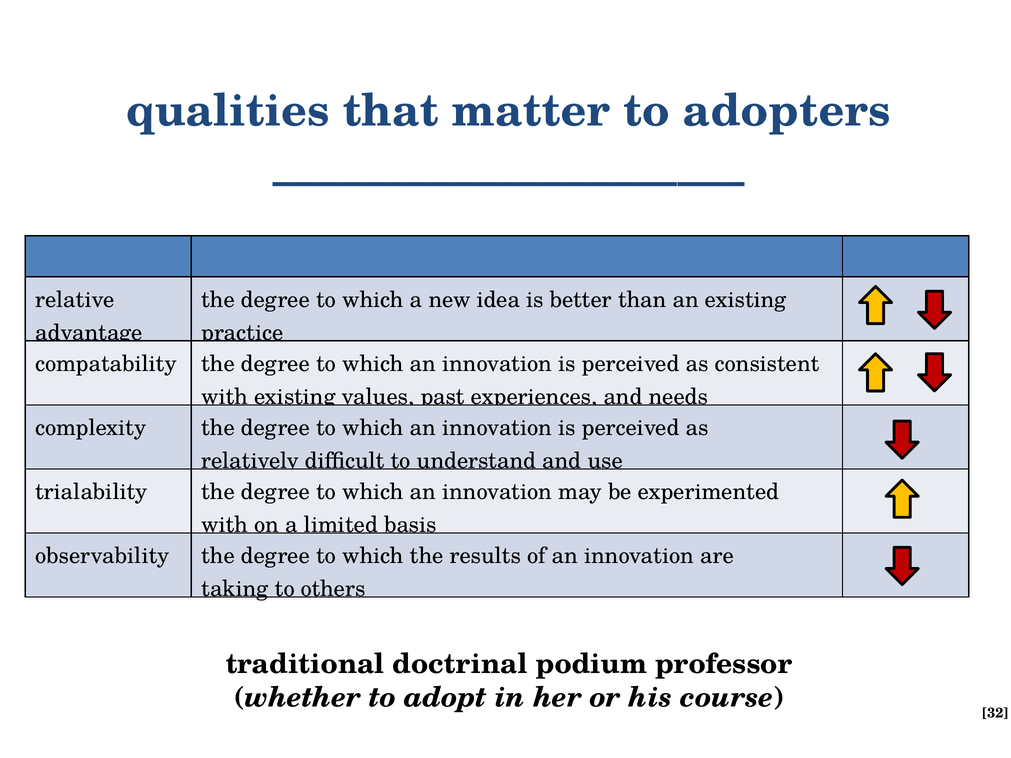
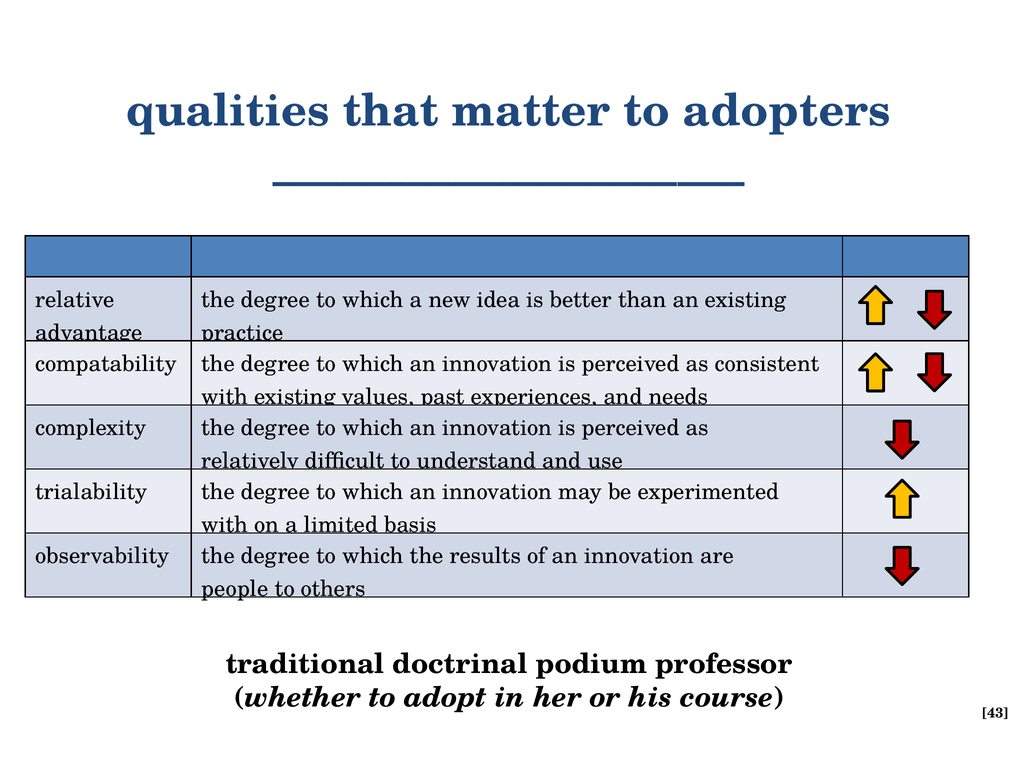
taking: taking -> people (235, 589)
32: 32 -> 43 (995, 714)
